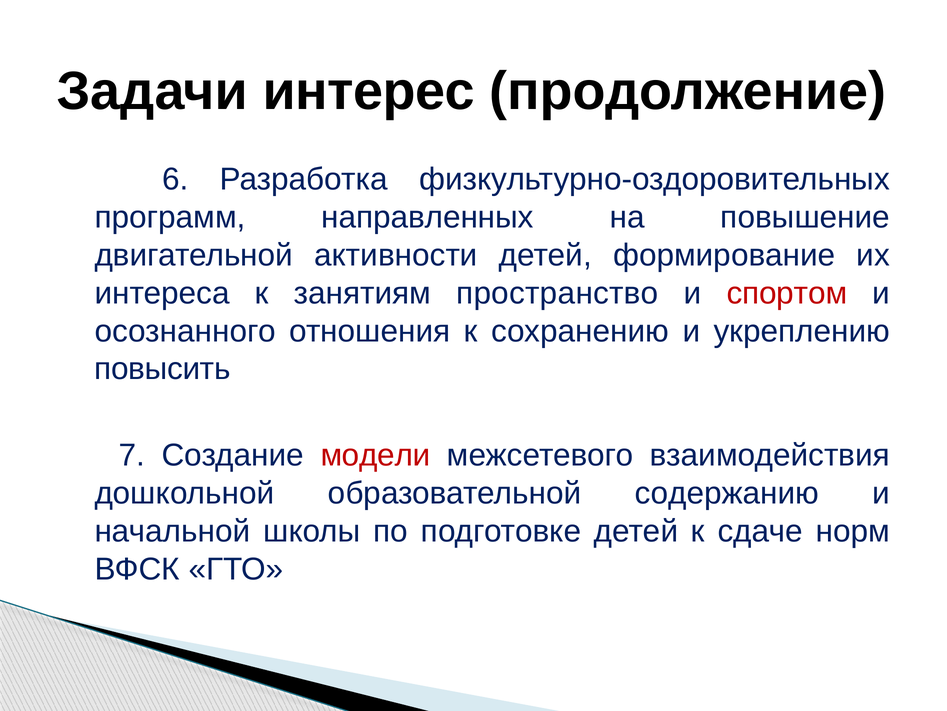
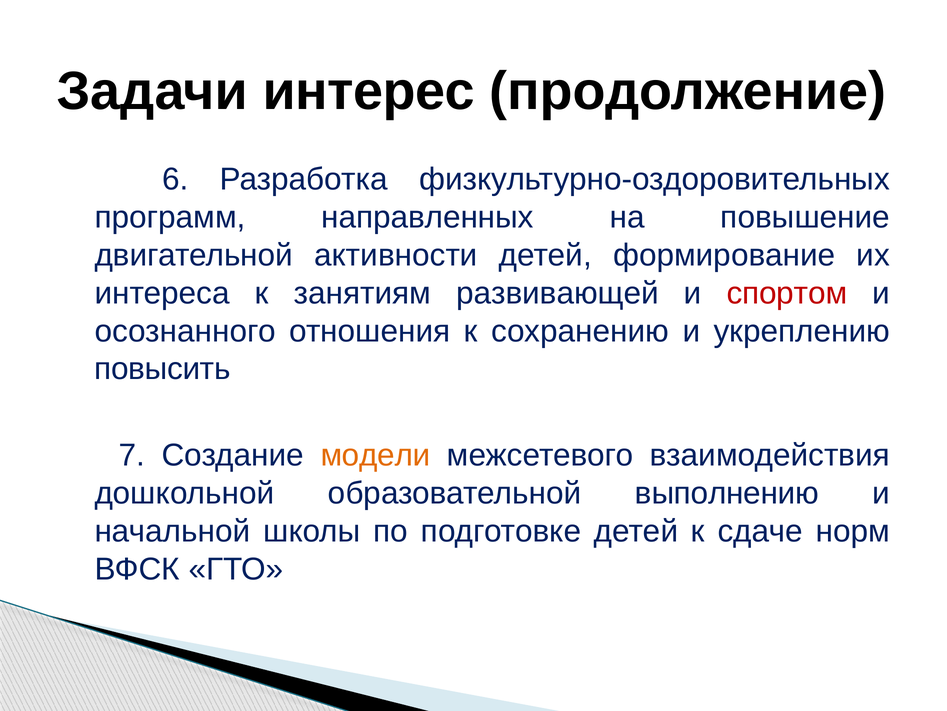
пространство: пространство -> развивающей (558, 293)
модели colour: red -> orange (376, 455)
содержанию: содержанию -> выполнению (727, 493)
